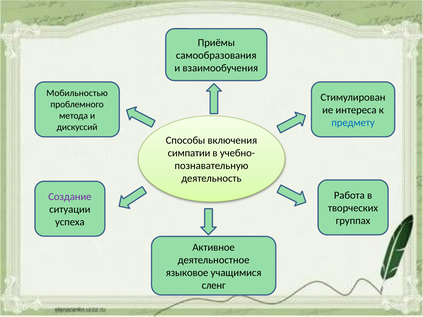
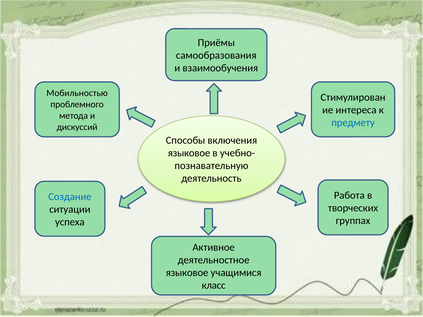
симпатии: симпатии -> языковое (189, 153)
Создание colour: purple -> blue (70, 197)
сленг: сленг -> класс (214, 286)
